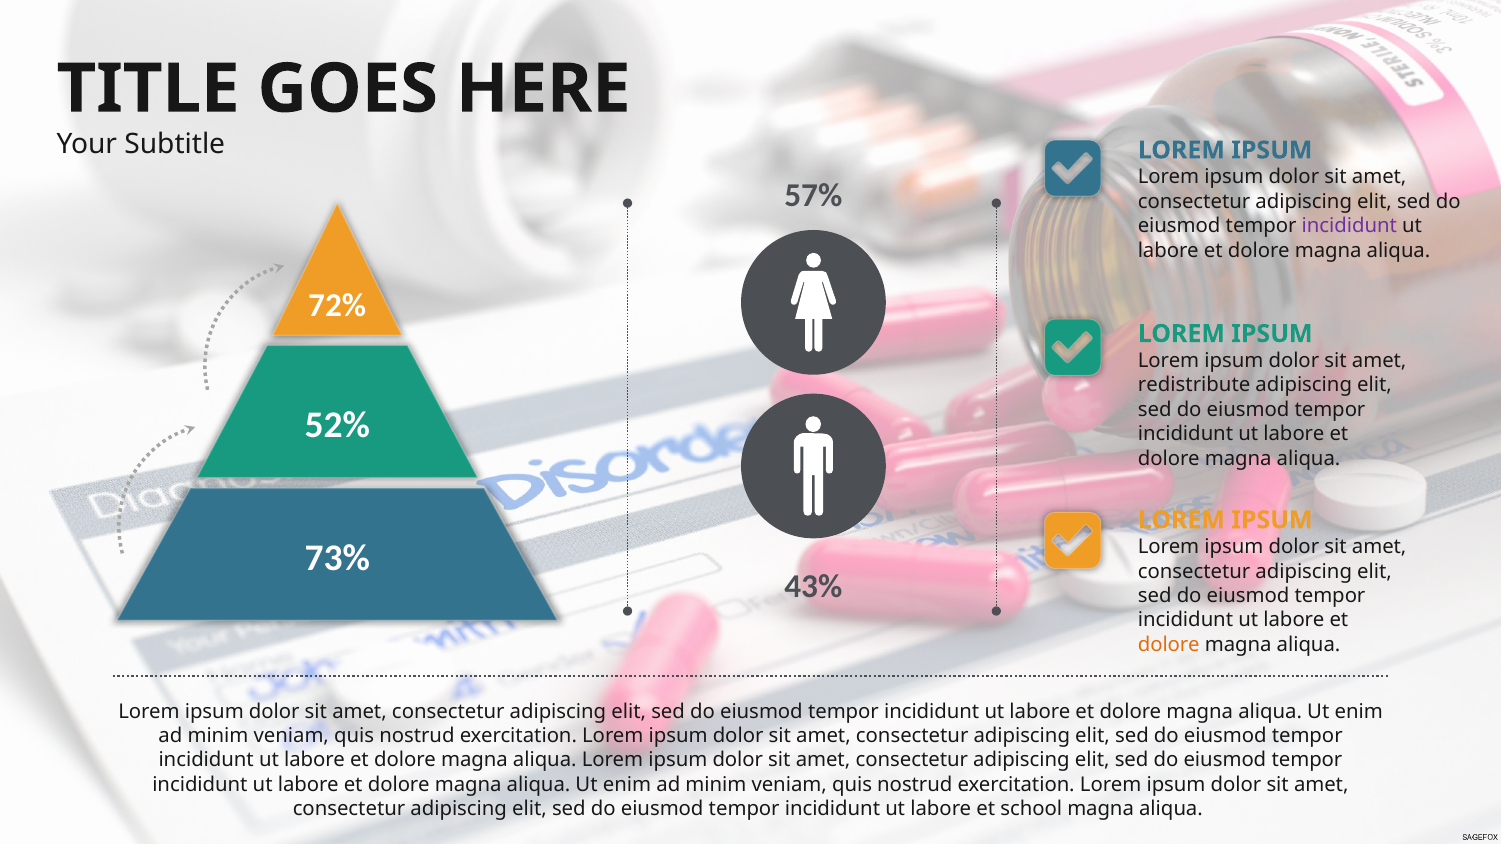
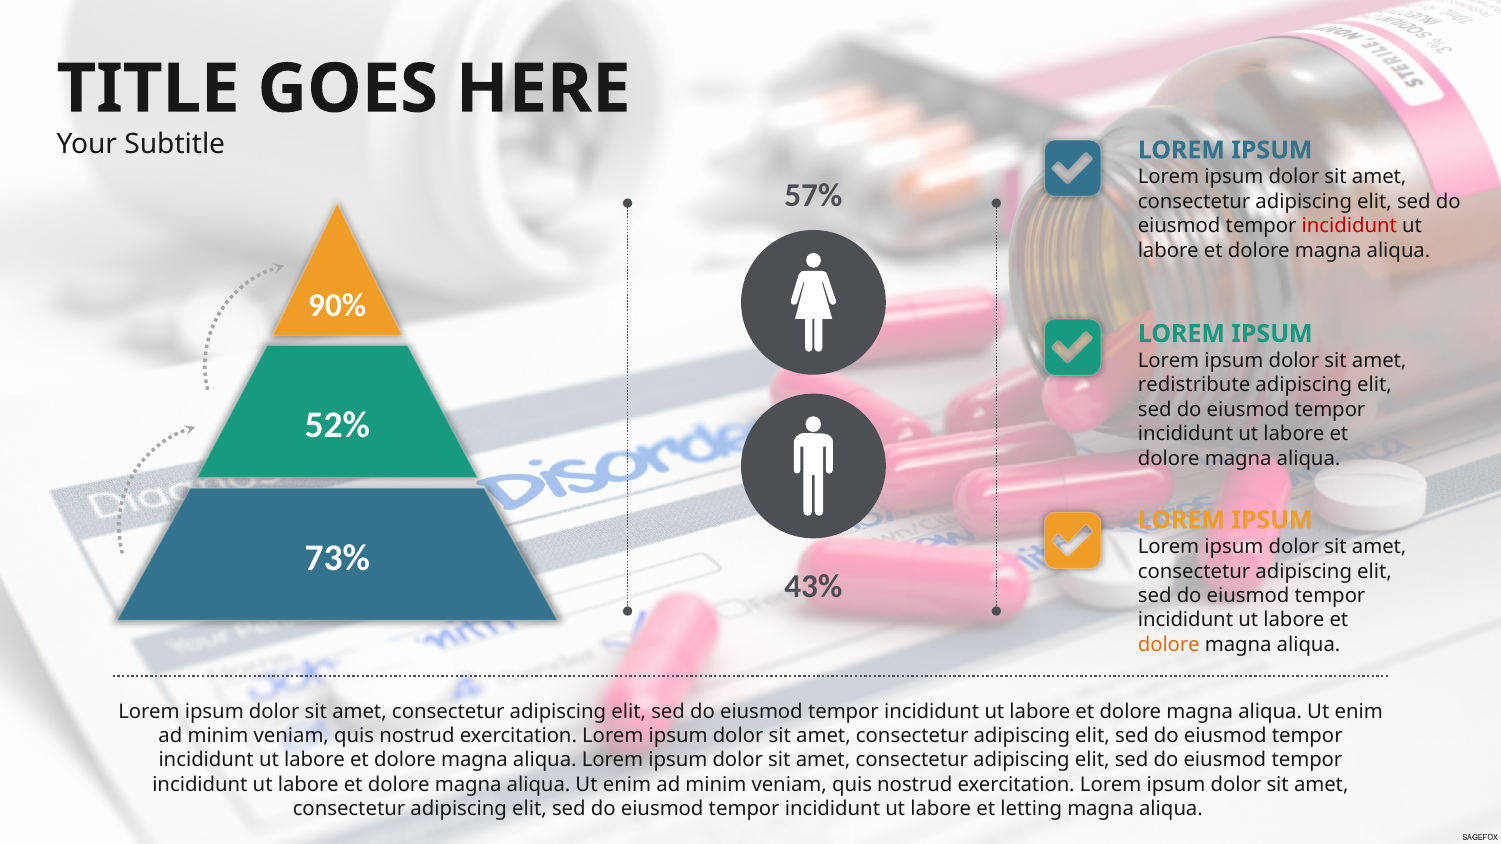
incididunt colour: purple -> red (1349, 226)
72%: 72% -> 90% (337, 306)
school: school -> letting (1031, 809)
